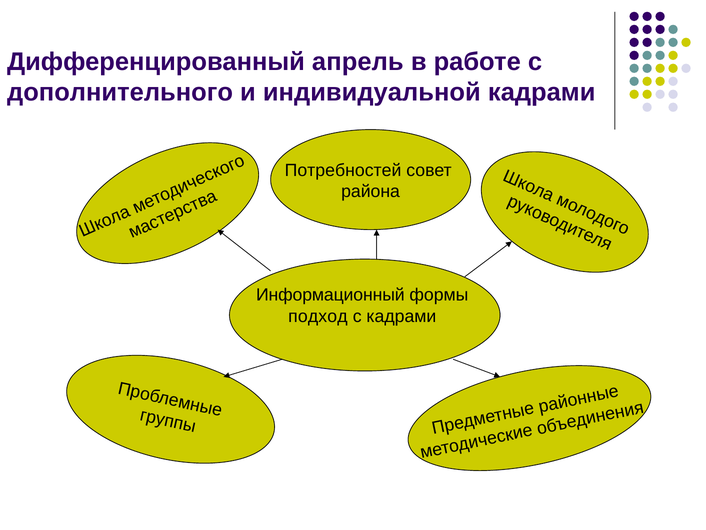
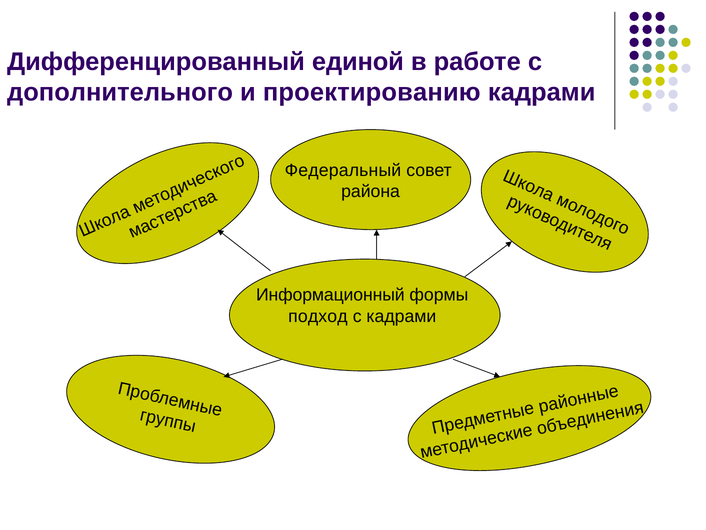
апрель: апрель -> единой (358, 62)
индивидуальной: индивидуальной -> проектированию (372, 92)
Потребностей: Потребностей -> Федеральный (343, 170)
